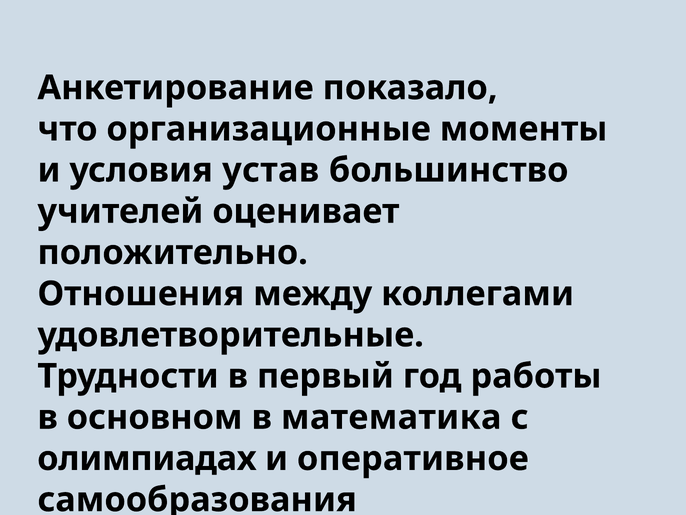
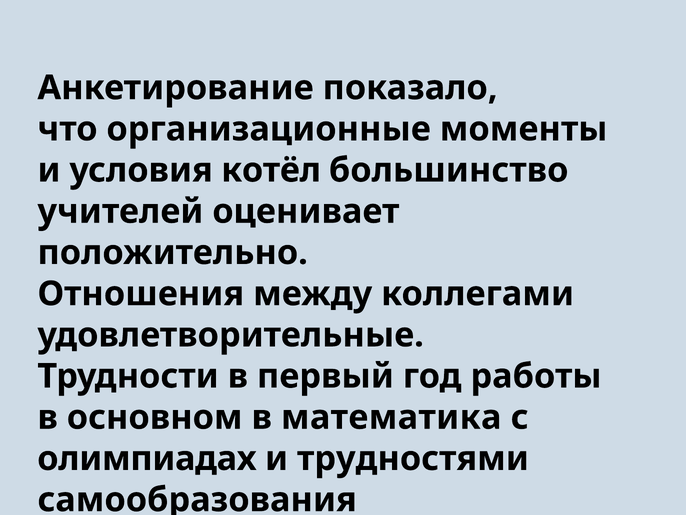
устав: устав -> котёл (271, 170)
оперативное: оперативное -> трудностями (413, 458)
